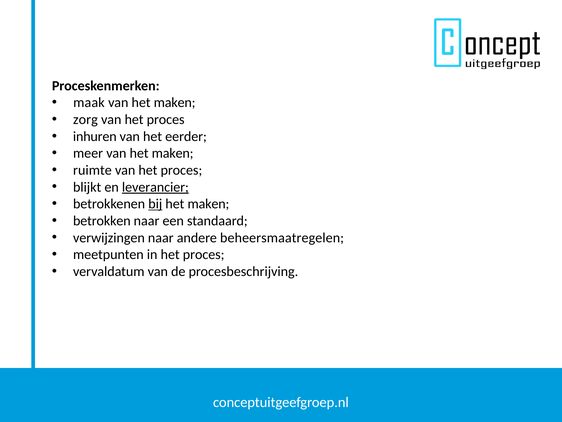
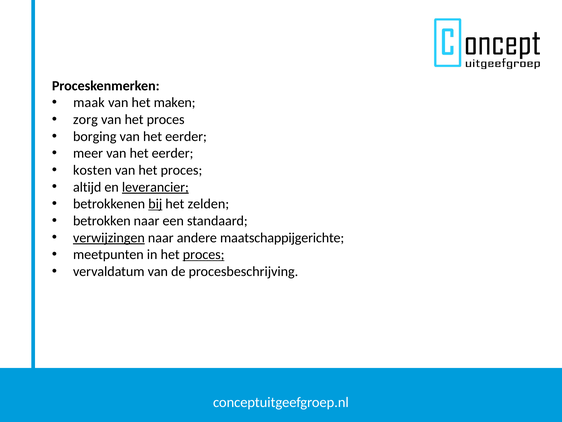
inhuren: inhuren -> borging (95, 136)
maken: maken -> eerder (173, 153)
ruimte: ruimte -> kosten (92, 170)
blijkt: blijkt -> altijd (87, 187)
maken: maken -> zelden (208, 204)
verwijzingen underline: none -> present (109, 237)
beheersmaatregelen: beheersmaatregelen -> maatschappijgerichte (282, 237)
proces underline: none -> present (204, 254)
